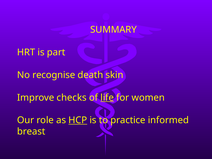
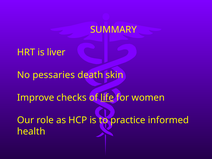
part: part -> liver (56, 52)
recognise: recognise -> pessaries (54, 75)
HCP underline: present -> none (78, 120)
breast: breast -> health (31, 132)
